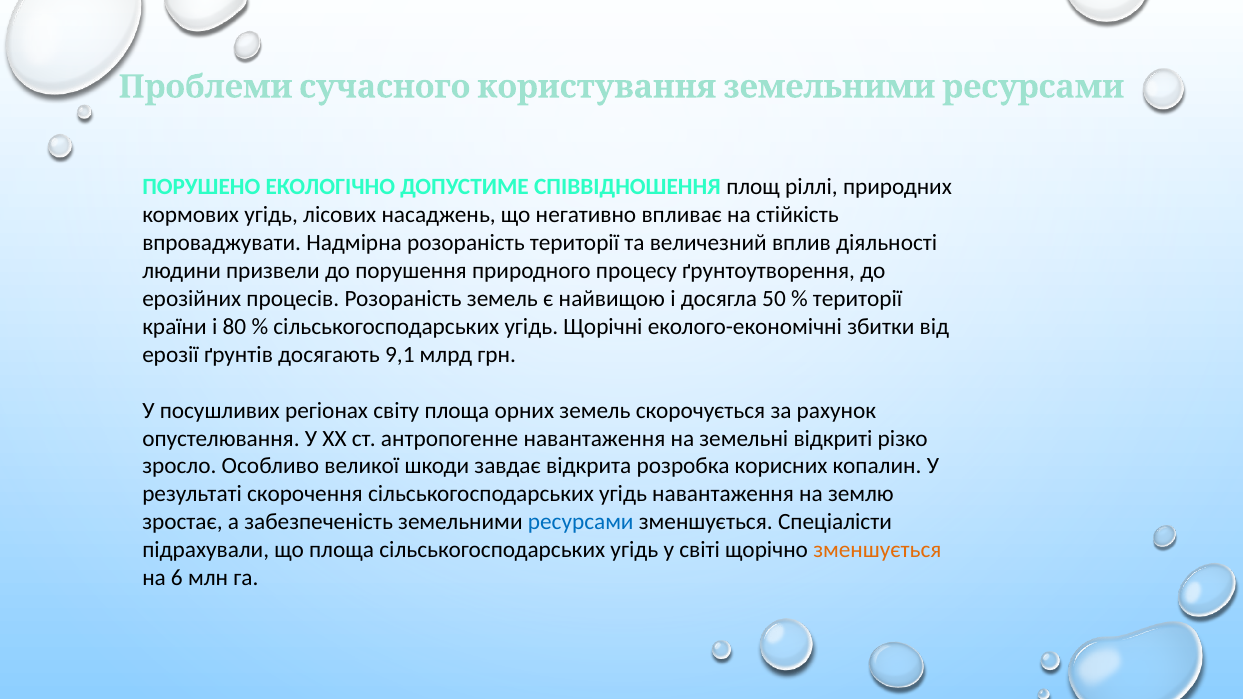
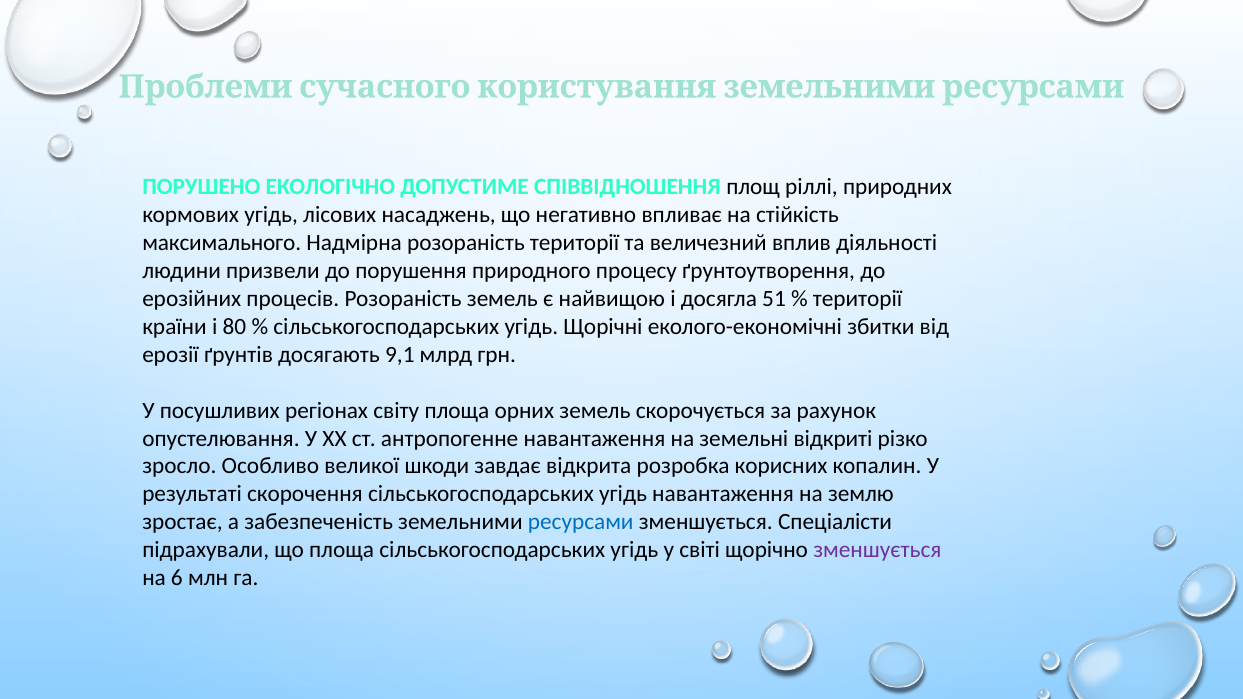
впроваджувати: впроваджувати -> максимального (222, 243)
50: 50 -> 51 (774, 299)
зменшується colour: orange -> purple (877, 550)
